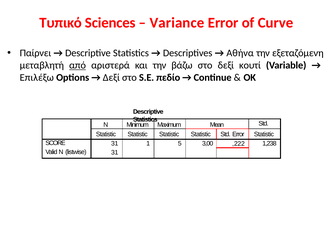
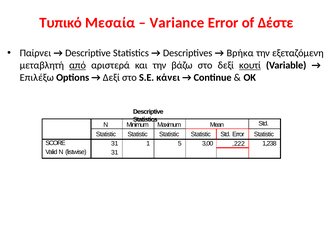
Sciences: Sciences -> Μεσαία (110, 23)
Curve: Curve -> Δέστε (276, 23)
Αθήνα: Αθήνα -> Βρήκα (240, 53)
κουτί underline: none -> present (250, 65)
πεδίο: πεδίο -> κάνει (168, 77)
